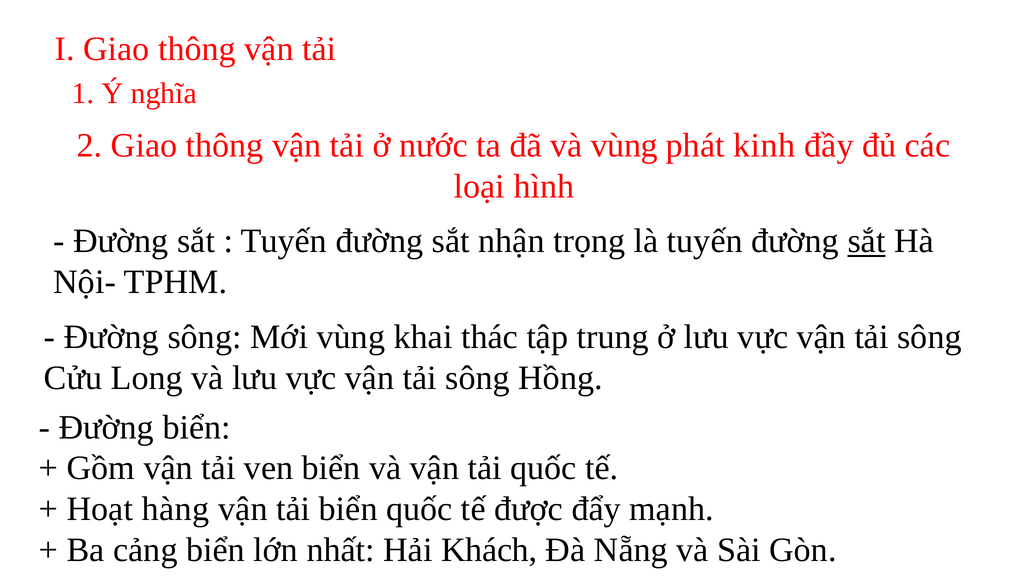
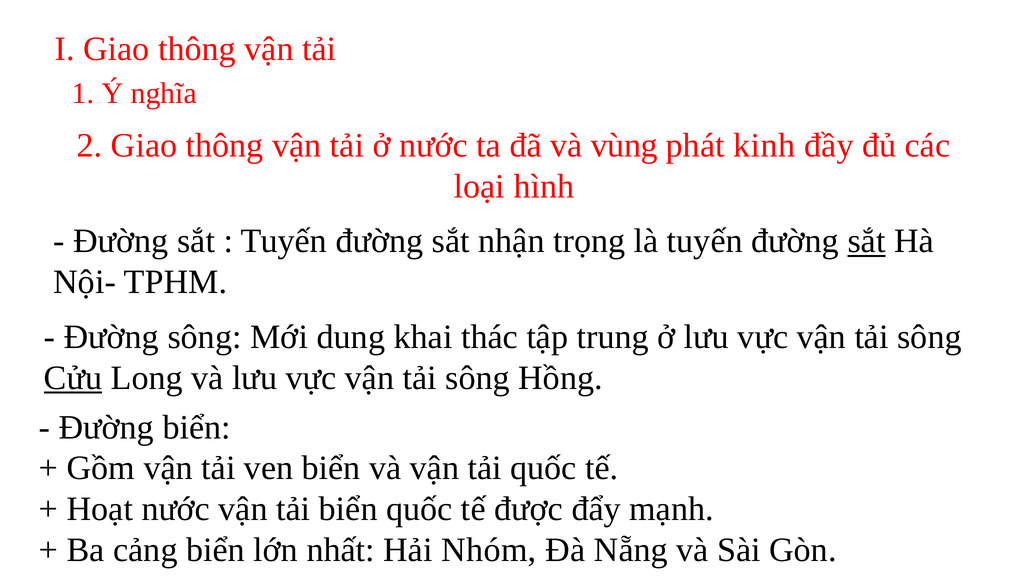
Mới vùng: vùng -> dung (351, 337)
Cửu underline: none -> present (73, 378)
Hoạt hàng: hàng -> nước (176, 509)
Khách: Khách -> Nhóm (489, 550)
